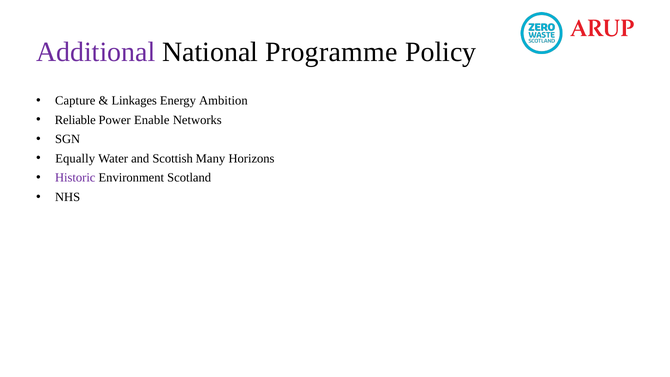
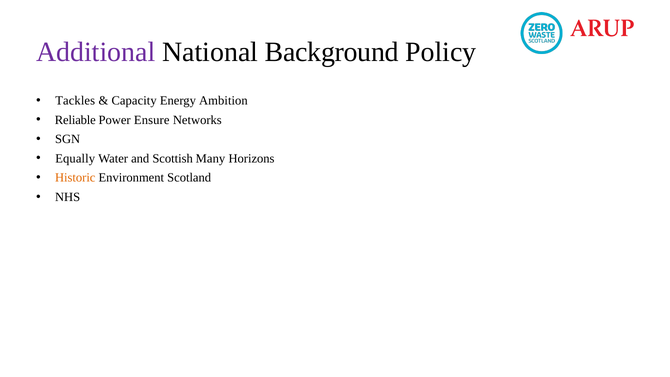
Programme: Programme -> Background (332, 52)
Capture: Capture -> Tackles (75, 101)
Linkages: Linkages -> Capacity (134, 101)
Enable: Enable -> Ensure (152, 120)
Historic colour: purple -> orange (75, 178)
